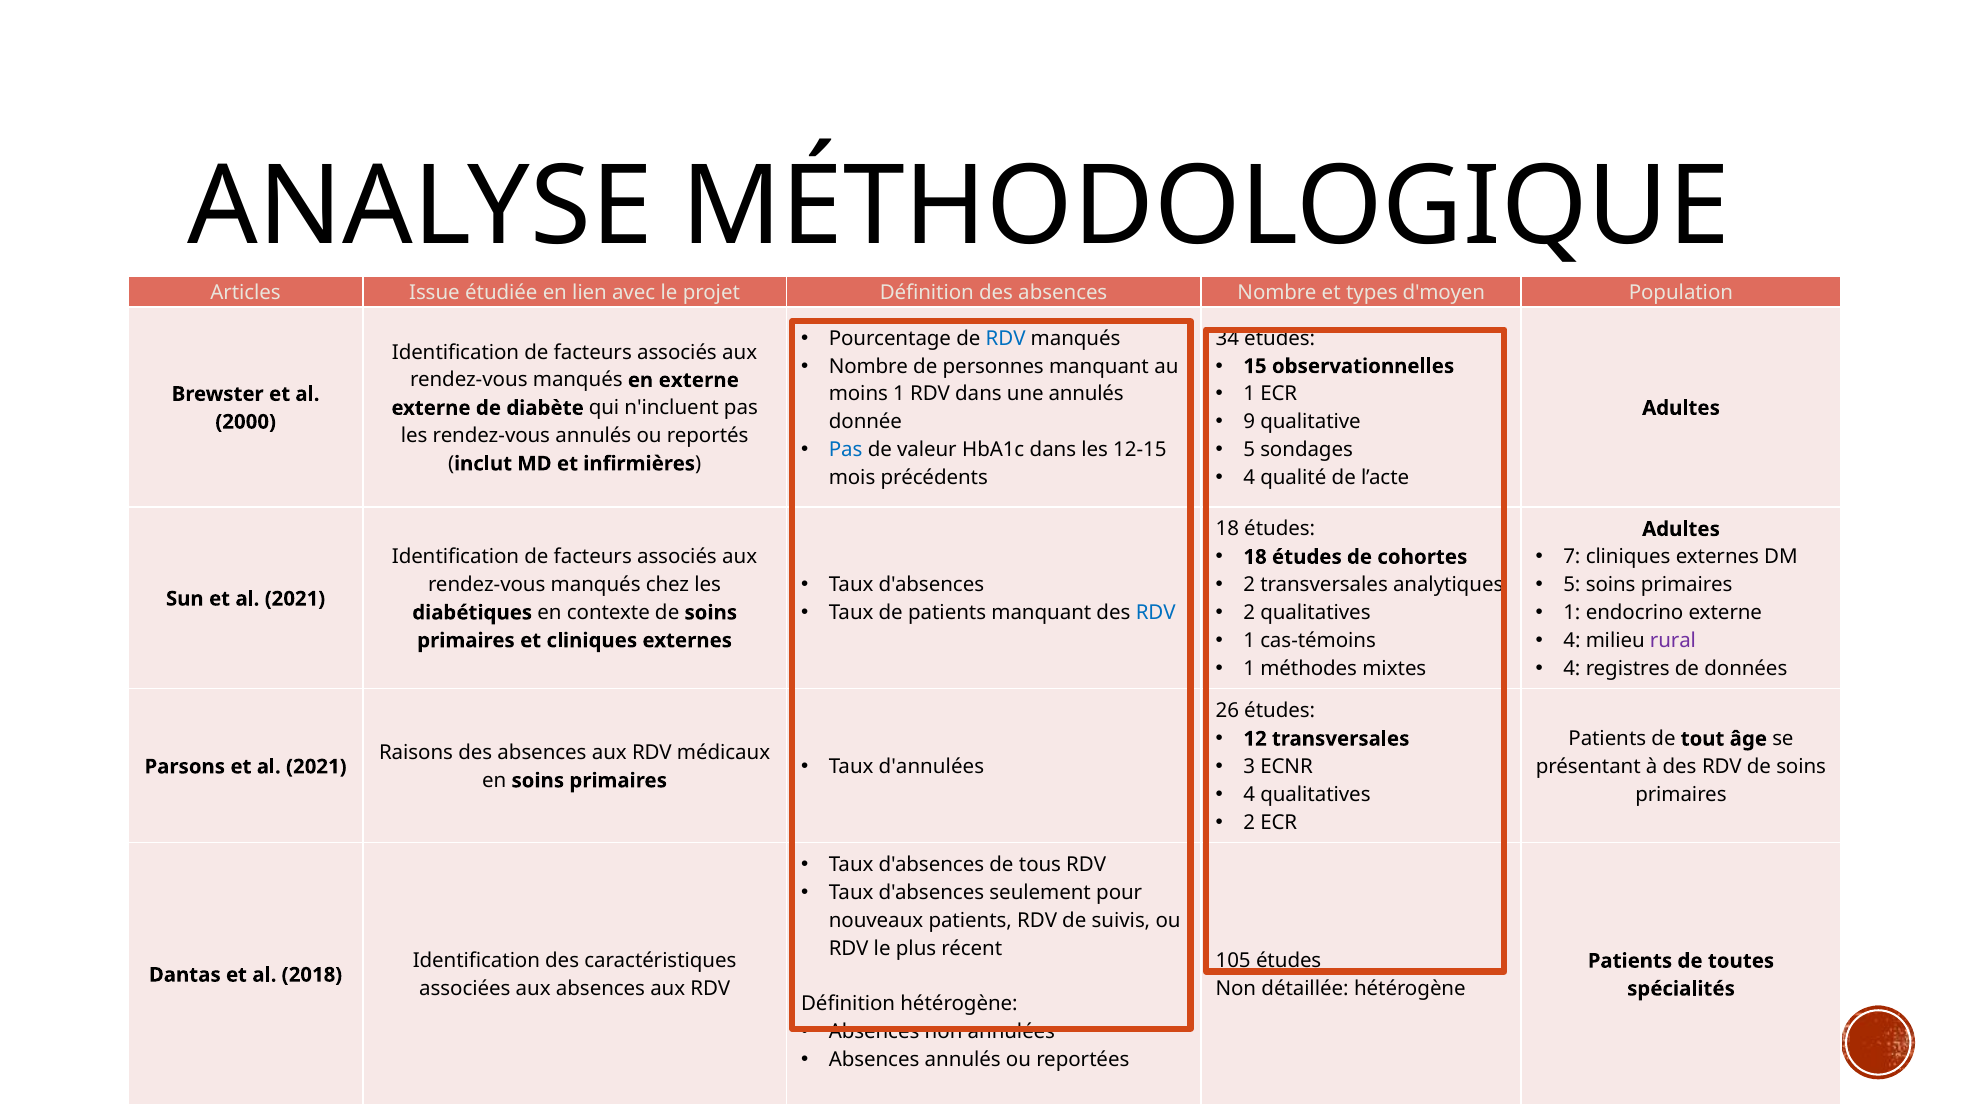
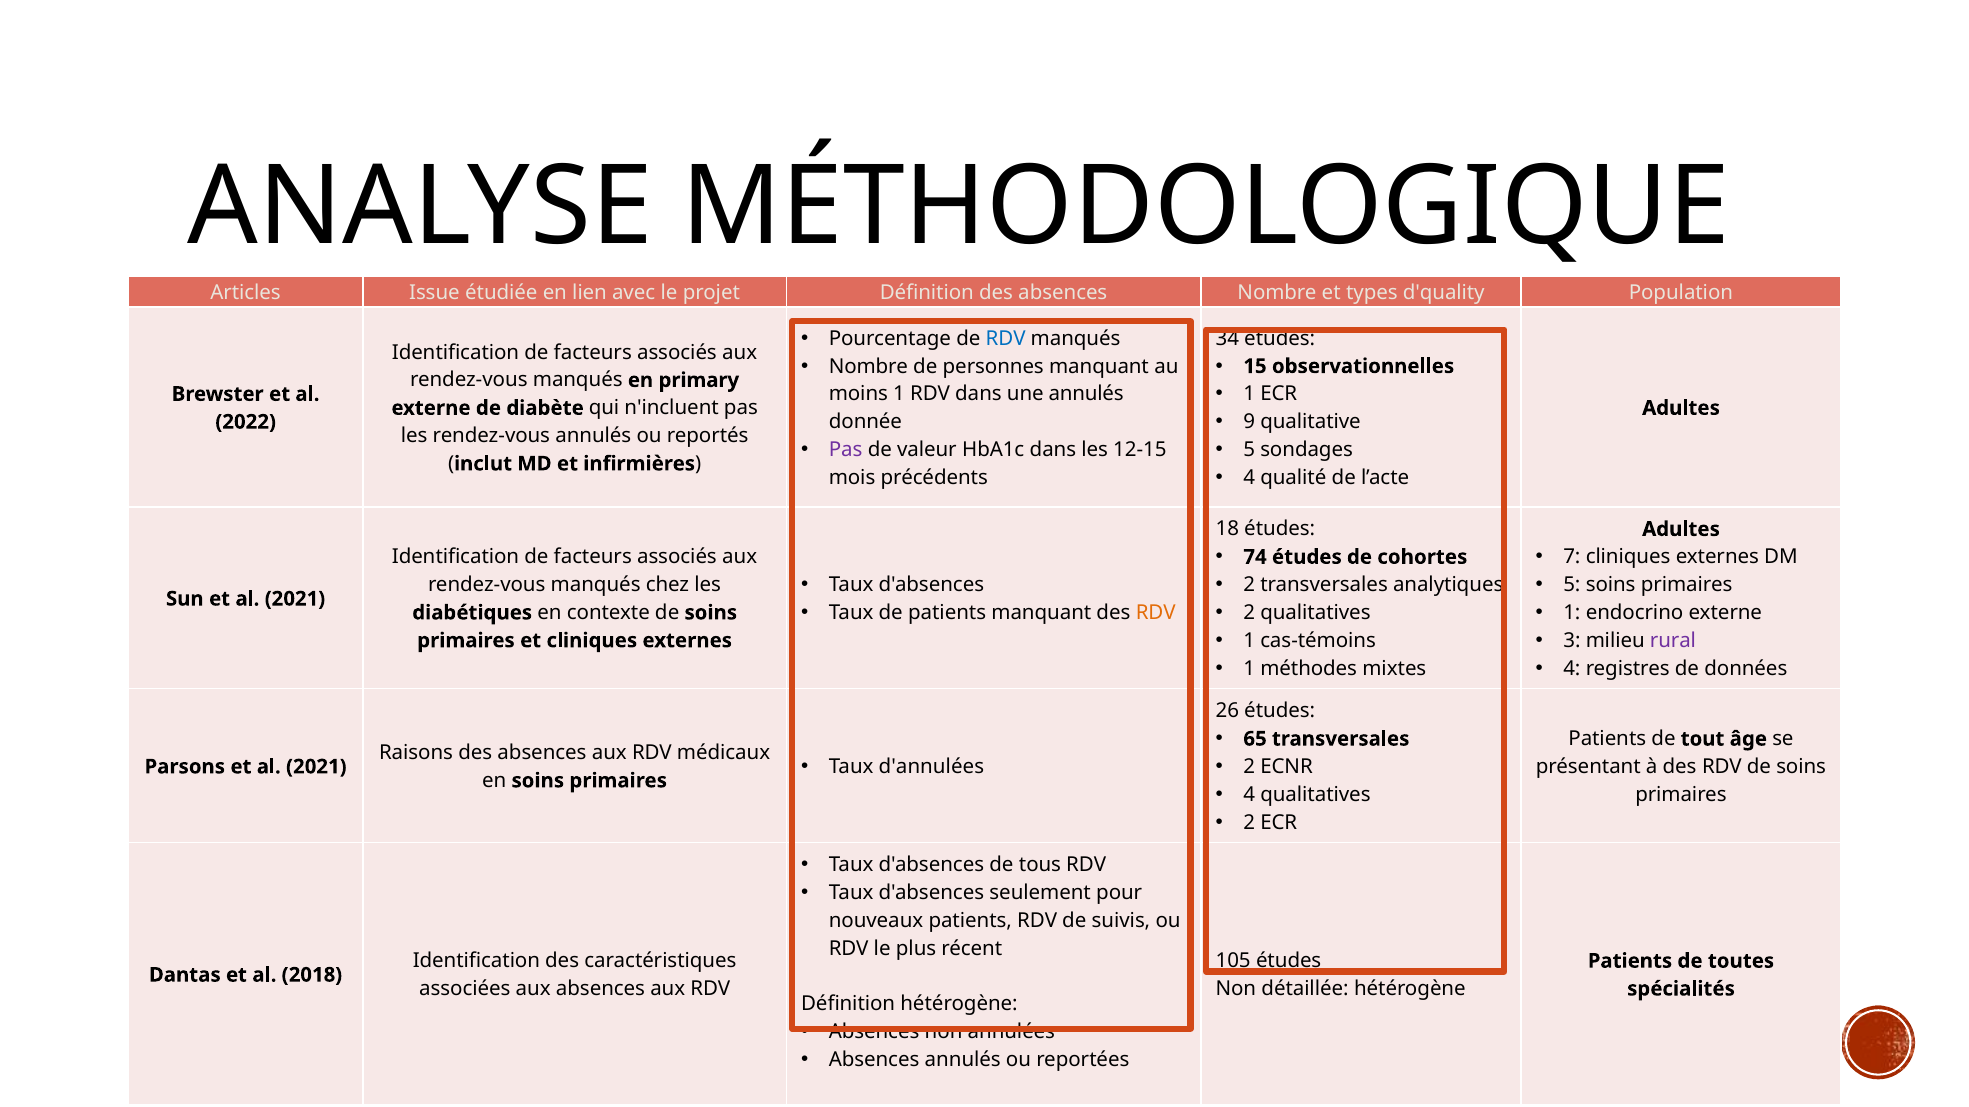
d'moyen: d'moyen -> d'quality (1444, 293)
en externe: externe -> primary (699, 380)
2000: 2000 -> 2022 (246, 422)
Pas colour: blue -> purple (846, 450)
18: 18 -> 74 (1255, 557)
RDV colour: blue -> orange (1156, 613)
4: 4 -> 3 (1572, 641)
12: 12 -> 65 (1255, 739)
3: 3 -> 2 (1249, 767)
